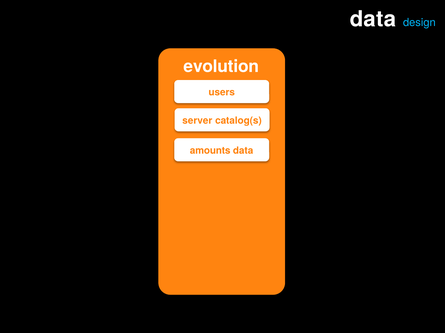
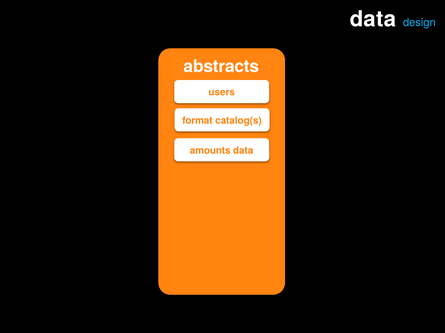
evolution: evolution -> abstracts (221, 66)
server: server -> format (197, 121)
